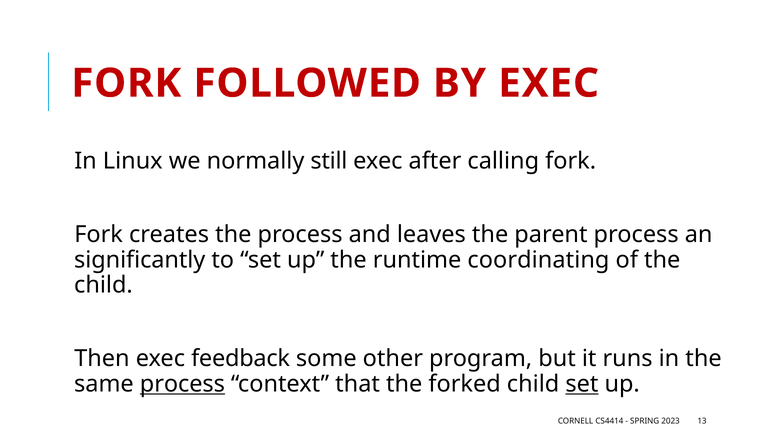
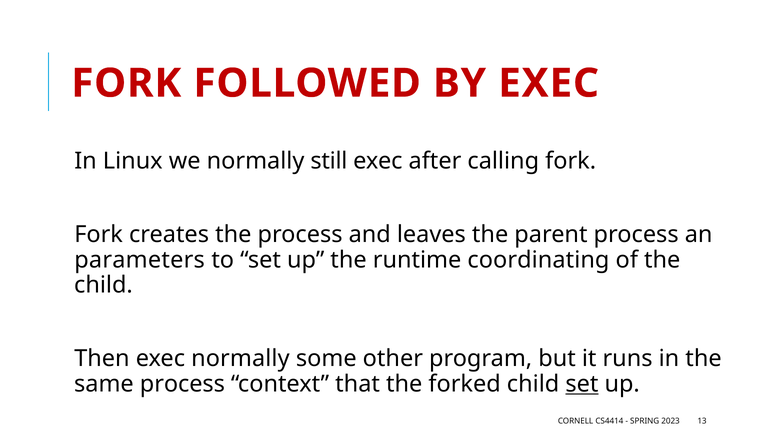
significantly: significantly -> parameters (140, 260)
exec feedback: feedback -> normally (240, 359)
process underline: present -> none (182, 384)
